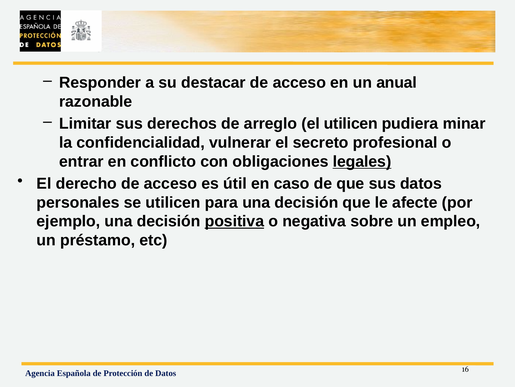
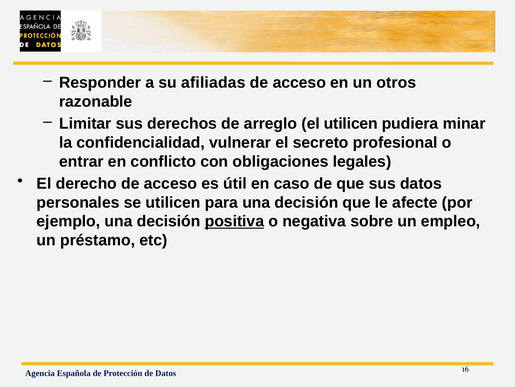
destacar: destacar -> afiliadas (213, 83)
anual: anual -> otros (396, 83)
legales underline: present -> none (362, 161)
